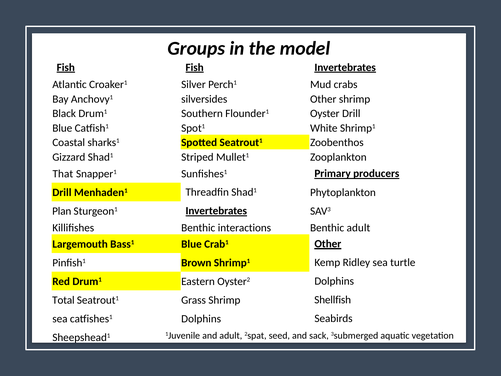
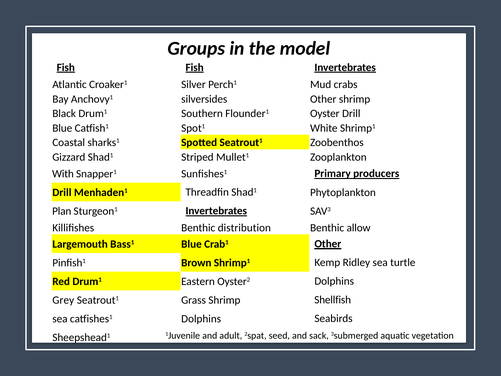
That: That -> With (63, 174)
interactions: interactions -> distribution (244, 228)
Benthic adult: adult -> allow (359, 228)
Total: Total -> Grey (63, 300)
